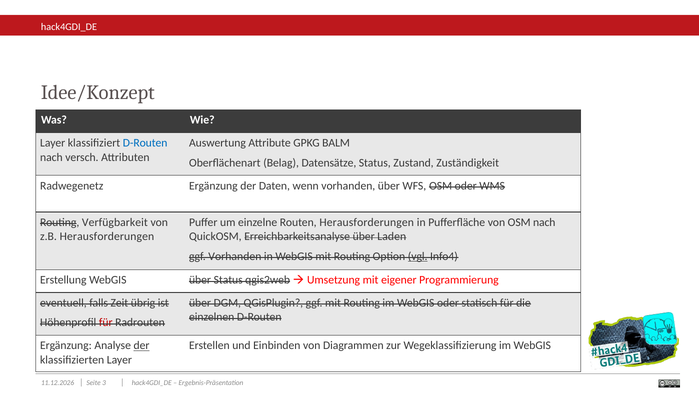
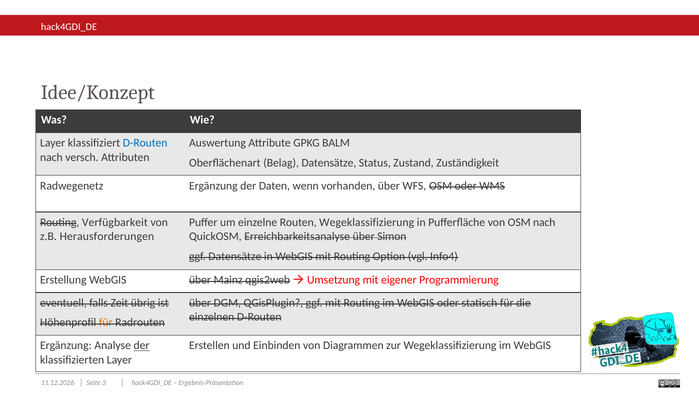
Routen Herausforderungen: Herausforderungen -> Wegeklassifizierung (367, 222)
Laden: Laden -> Simon (392, 237)
ggf Vorhanden: Vorhanden -> Datensätze (235, 256)
vgl underline: present -> none (418, 256)
über Status: Status -> Mainz (228, 280)
für colour: red -> orange (106, 323)
